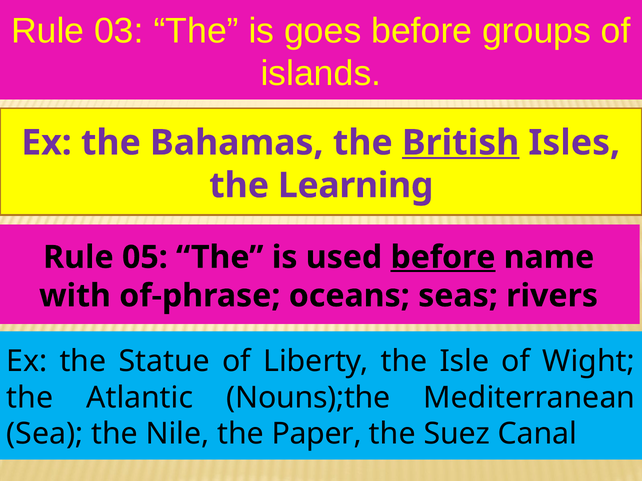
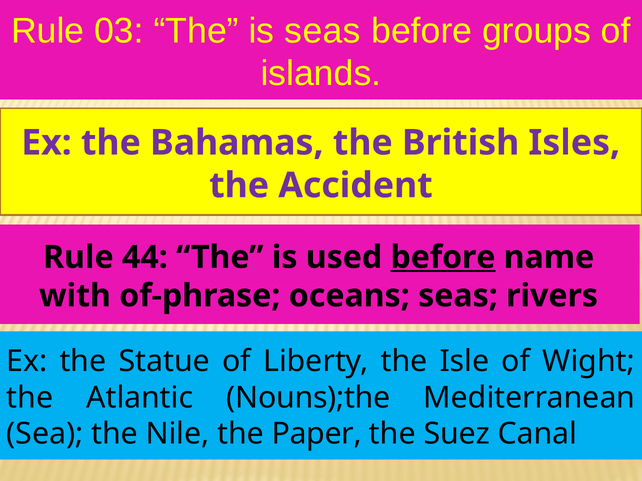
is goes: goes -> seas (323, 31)
British underline: present -> none (461, 143)
Learning: Learning -> Accident (355, 186)
05: 05 -> 44 (145, 258)
